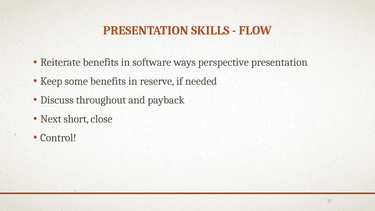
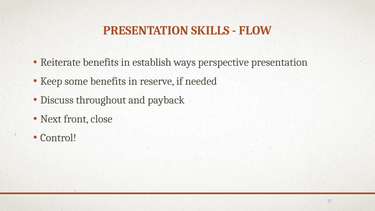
software: software -> establish (152, 62)
short: short -> front (76, 119)
